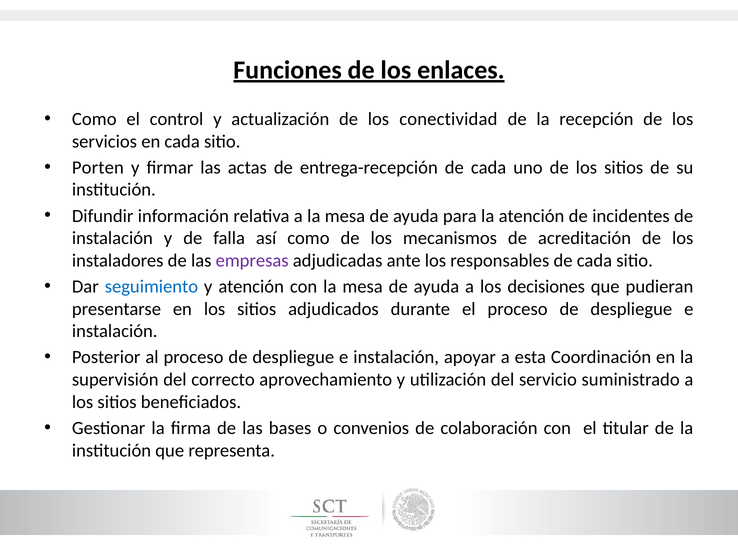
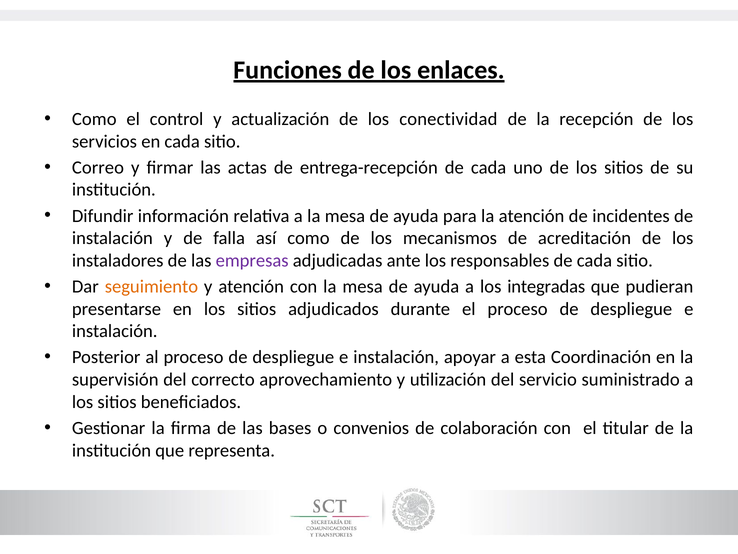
Porten: Porten -> Correo (98, 167)
seguimiento colour: blue -> orange (151, 286)
decisiones: decisiones -> integradas (546, 286)
